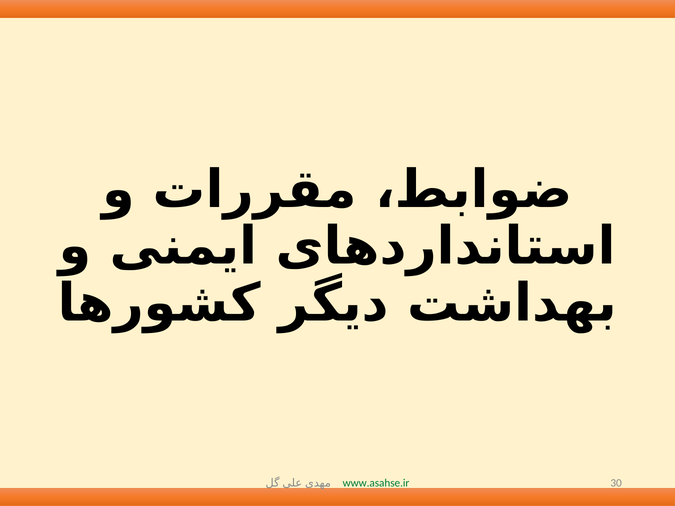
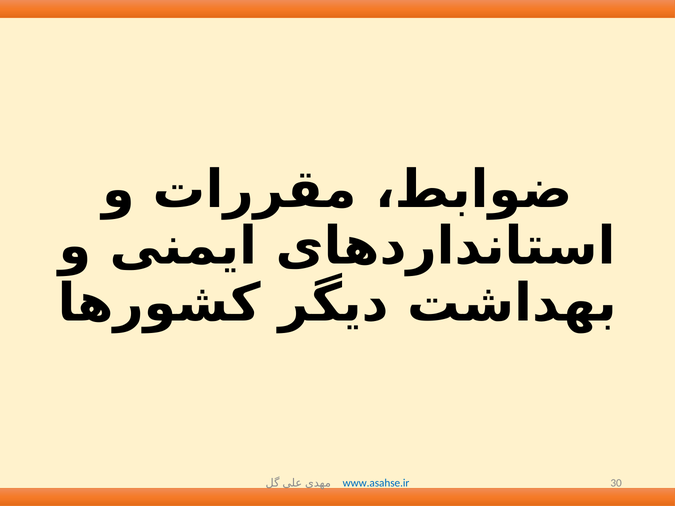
www.asahse.ir colour: green -> blue (376, 483)
